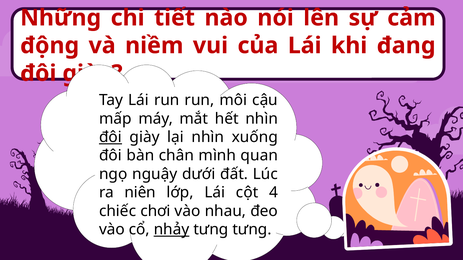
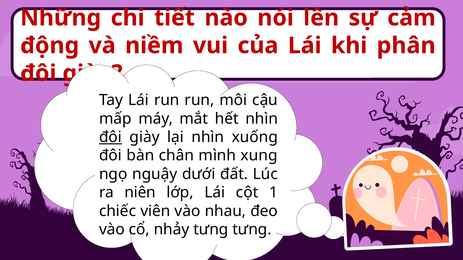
đang: đang -> phân (406, 46)
quan: quan -> xung (259, 156)
4: 4 -> 1 (274, 193)
chơi: chơi -> viên (155, 211)
nhảy underline: present -> none (172, 230)
